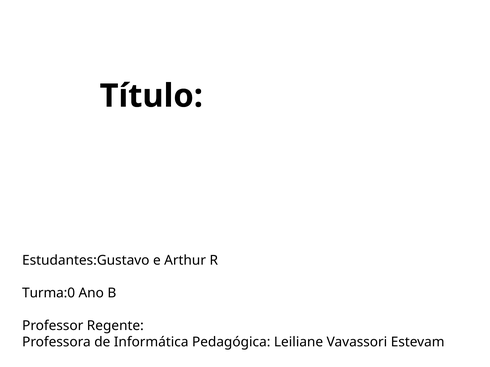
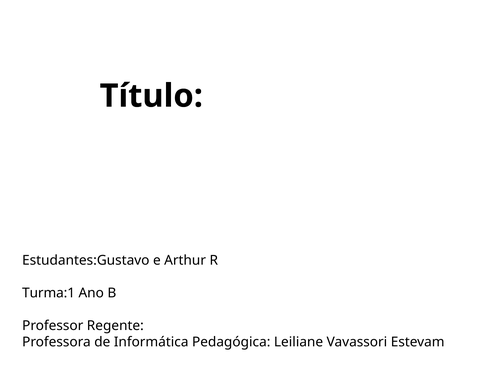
Turma:0: Turma:0 -> Turma:1 (49, 294)
